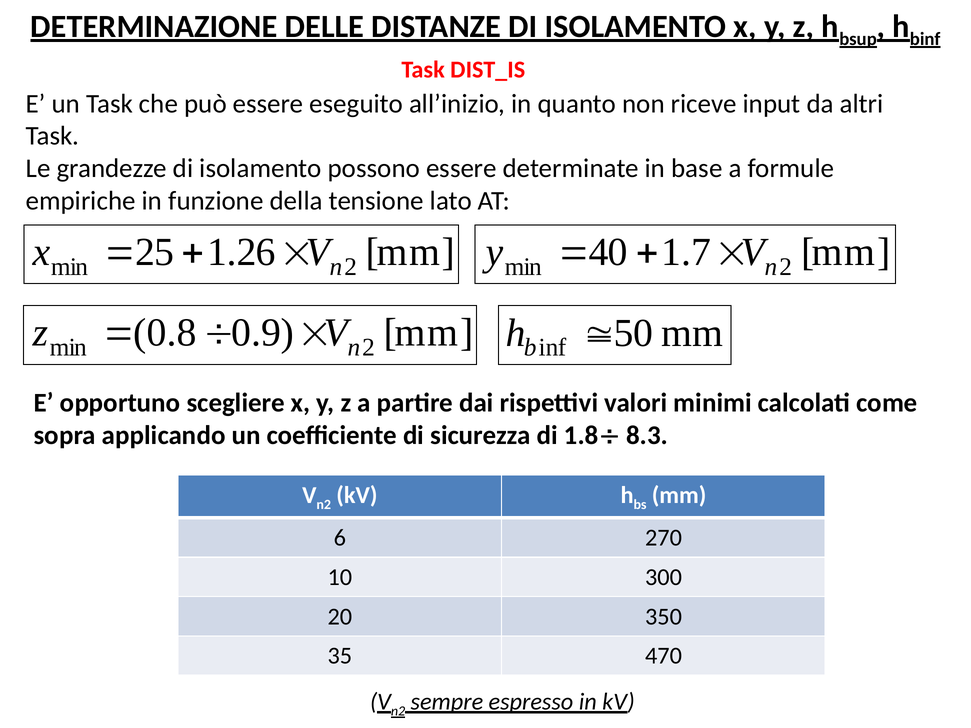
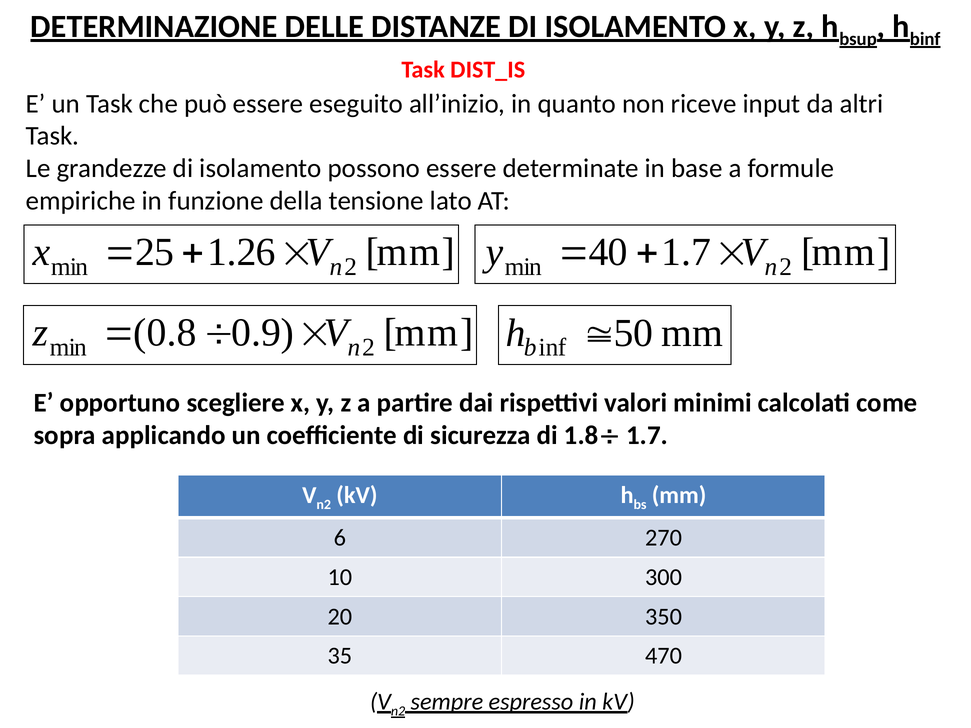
8.3: 8.3 -> 1.7 (647, 435)
